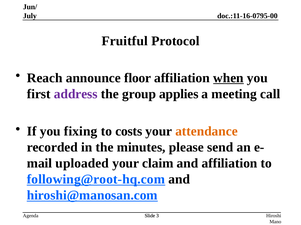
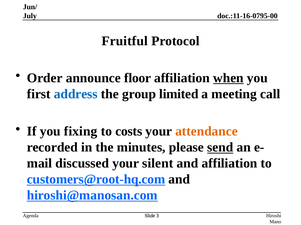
Reach: Reach -> Order (45, 78)
address colour: purple -> blue (76, 94)
applies: applies -> limited (179, 94)
send underline: none -> present (220, 148)
uploaded: uploaded -> discussed (82, 164)
claim: claim -> silent (158, 164)
following@root-hq.com: following@root-hq.com -> customers@root-hq.com (96, 180)
